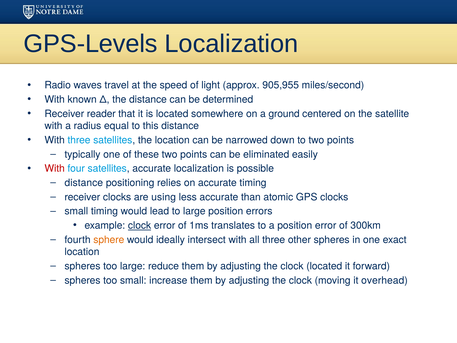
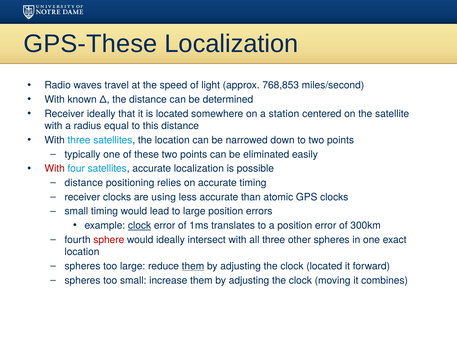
GPS-Levels: GPS-Levels -> GPS-These (90, 44)
905,955: 905,955 -> 768,853 (281, 85)
Receiver reader: reader -> ideally (101, 114)
ground: ground -> station (284, 114)
sphere colour: orange -> red (109, 240)
them underline: none -> present (193, 266)
overhead: overhead -> combines (385, 280)
